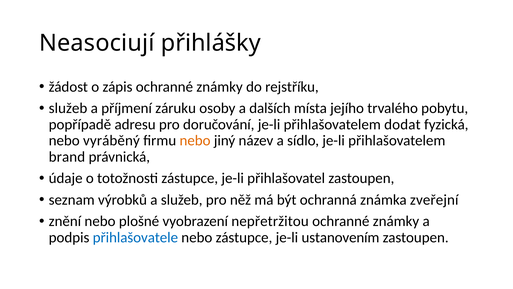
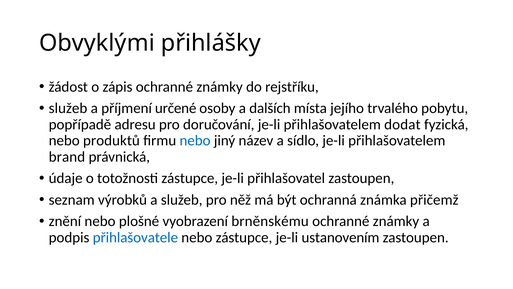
Neasociují: Neasociují -> Obvyklými (97, 43)
záruku: záruku -> určené (176, 108)
vyráběný: vyráběný -> produktů (111, 140)
nebo colour: orange -> blue (195, 140)
zveřejní: zveřejní -> přičemž (434, 200)
nepřetržitou: nepřetržitou -> brněnskému (270, 221)
